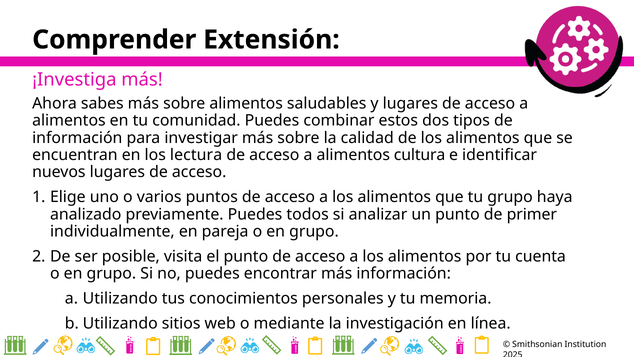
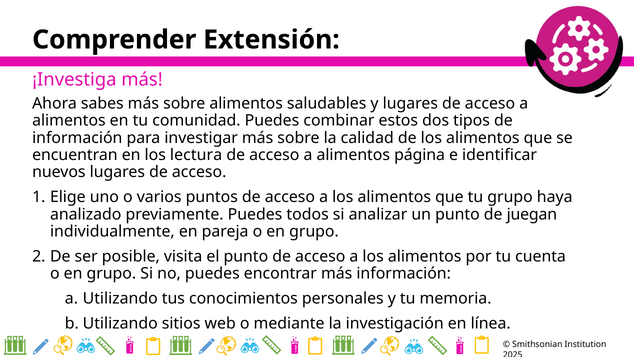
cultura: cultura -> página (420, 155)
primer: primer -> juegan (532, 214)
